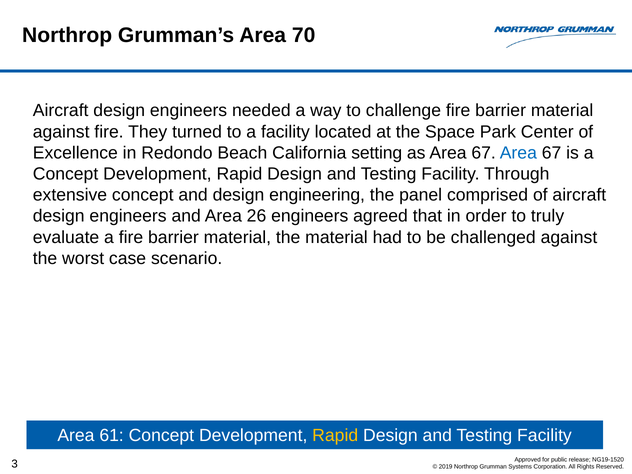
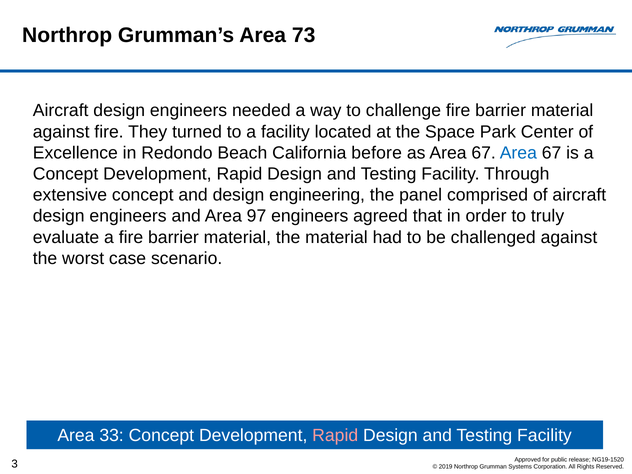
70: 70 -> 73 (304, 35)
setting: setting -> before (377, 153)
26: 26 -> 97 (257, 216)
61: 61 -> 33 (112, 435)
Rapid colour: yellow -> pink (335, 435)
